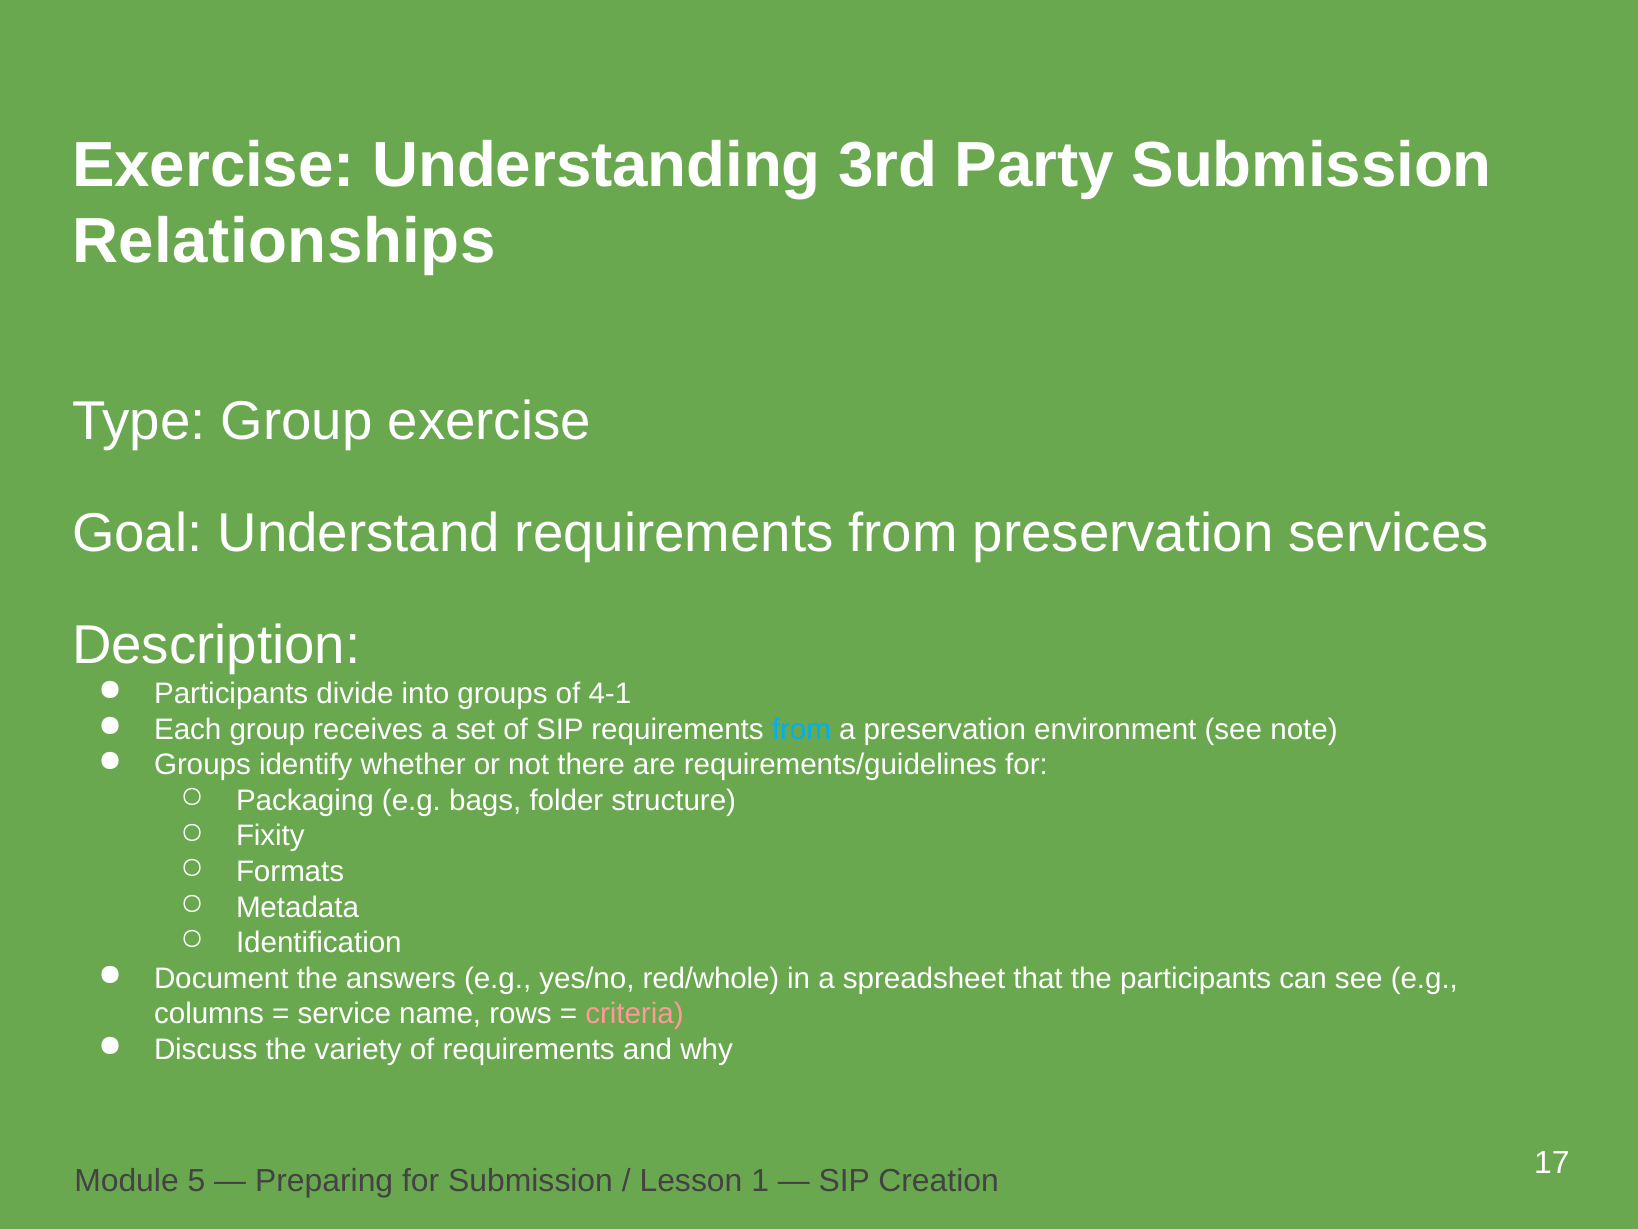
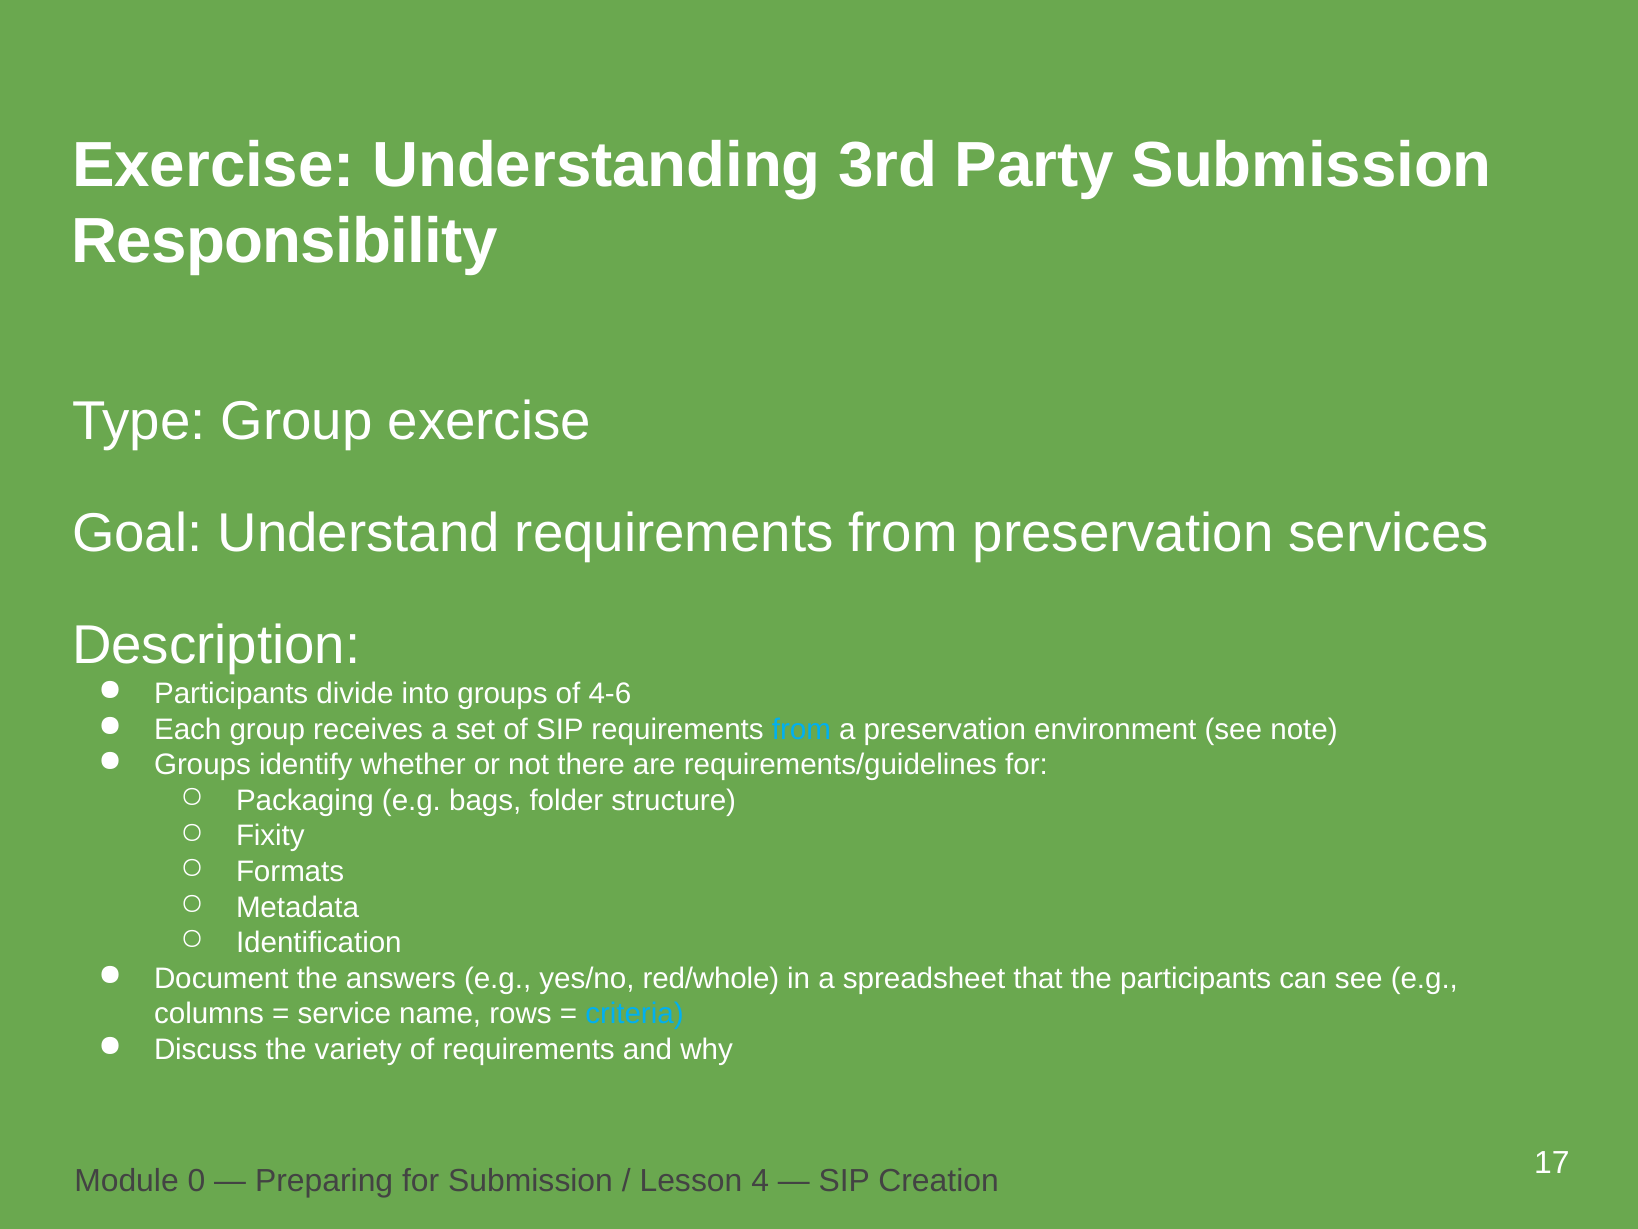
Relationships: Relationships -> Responsibility (284, 242)
4-1: 4-1 -> 4-6 (610, 694)
criteria colour: pink -> light blue (634, 1014)
5: 5 -> 0 (197, 1181)
1: 1 -> 4 (760, 1181)
